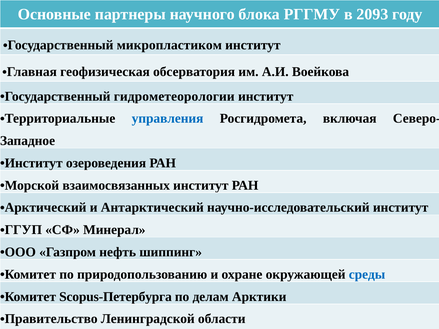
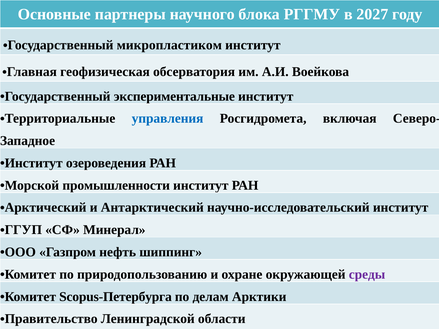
2093: 2093 -> 2027 (372, 14)
гидрометеорологии: гидрометеорологии -> экспериментальные (174, 96)
взаимосвязанных: взаимосвязанных -> промышленности (116, 185)
среды colour: blue -> purple (367, 275)
